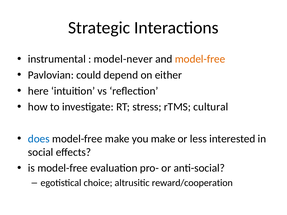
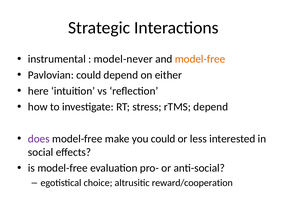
rTMS cultural: cultural -> depend (211, 107)
does colour: blue -> purple (39, 139)
you make: make -> could (163, 139)
